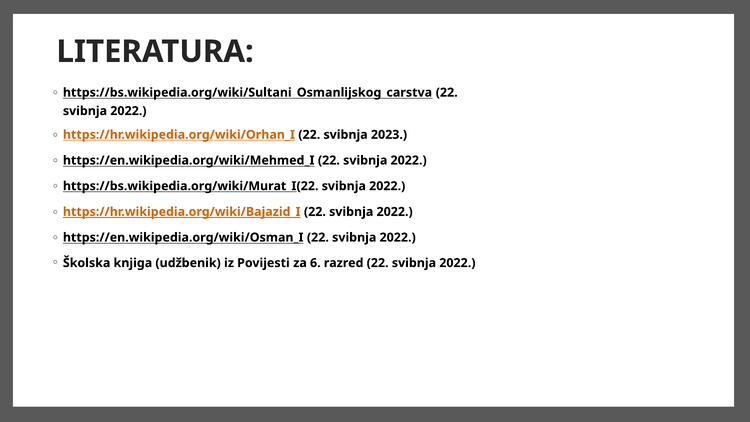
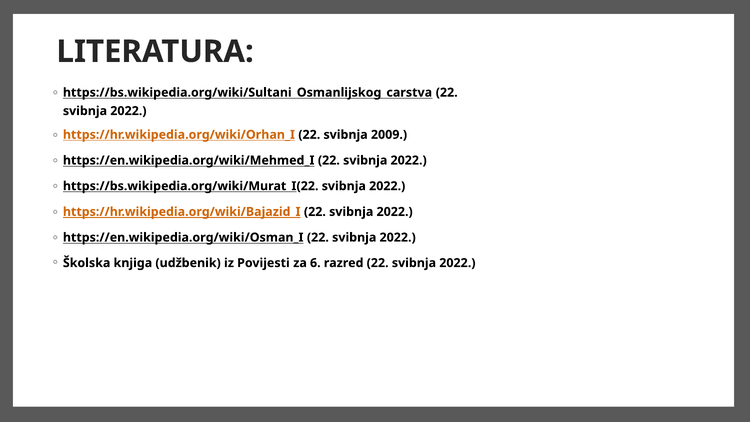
2023: 2023 -> 2009 (389, 135)
